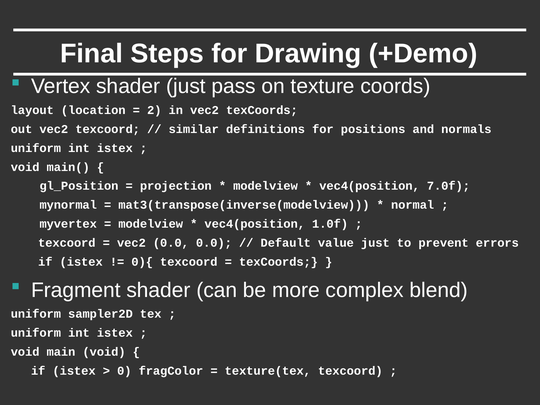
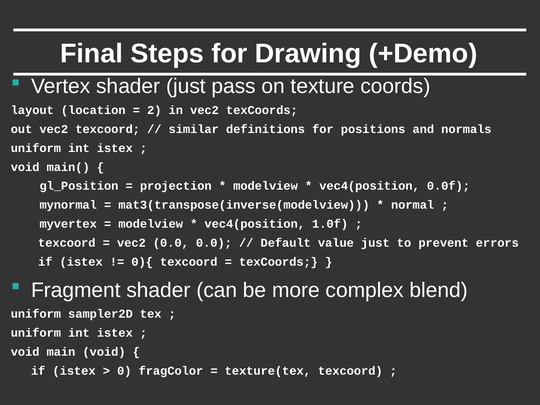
7.0f: 7.0f -> 0.0f (448, 186)
